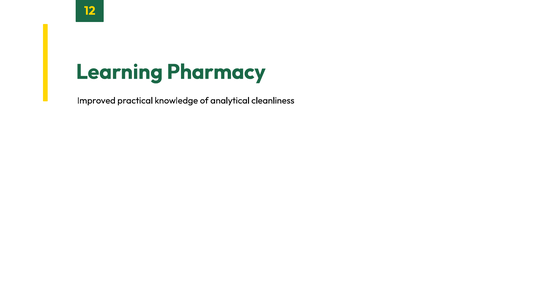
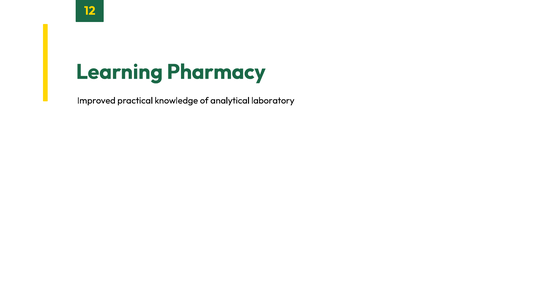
cleanliness: cleanliness -> laboratory (273, 101)
